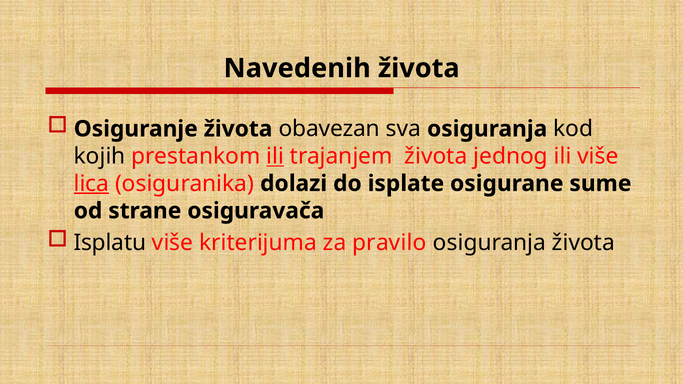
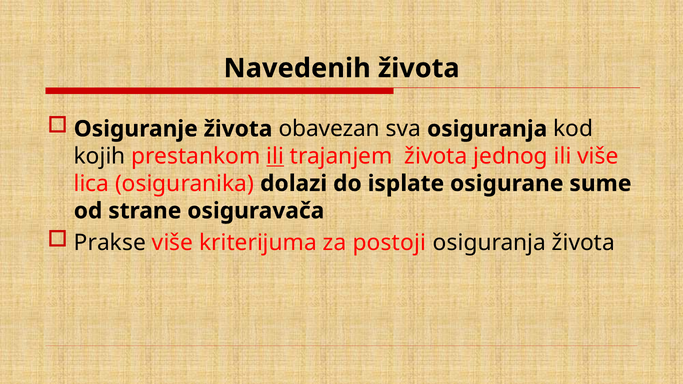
lica underline: present -> none (91, 184)
Isplatu: Isplatu -> Prakse (110, 243)
pravilo: pravilo -> postoji (389, 243)
